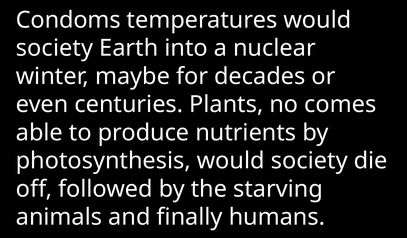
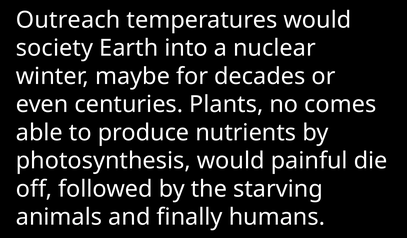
Condoms: Condoms -> Outreach (68, 20)
photosynthesis would society: society -> painful (309, 161)
